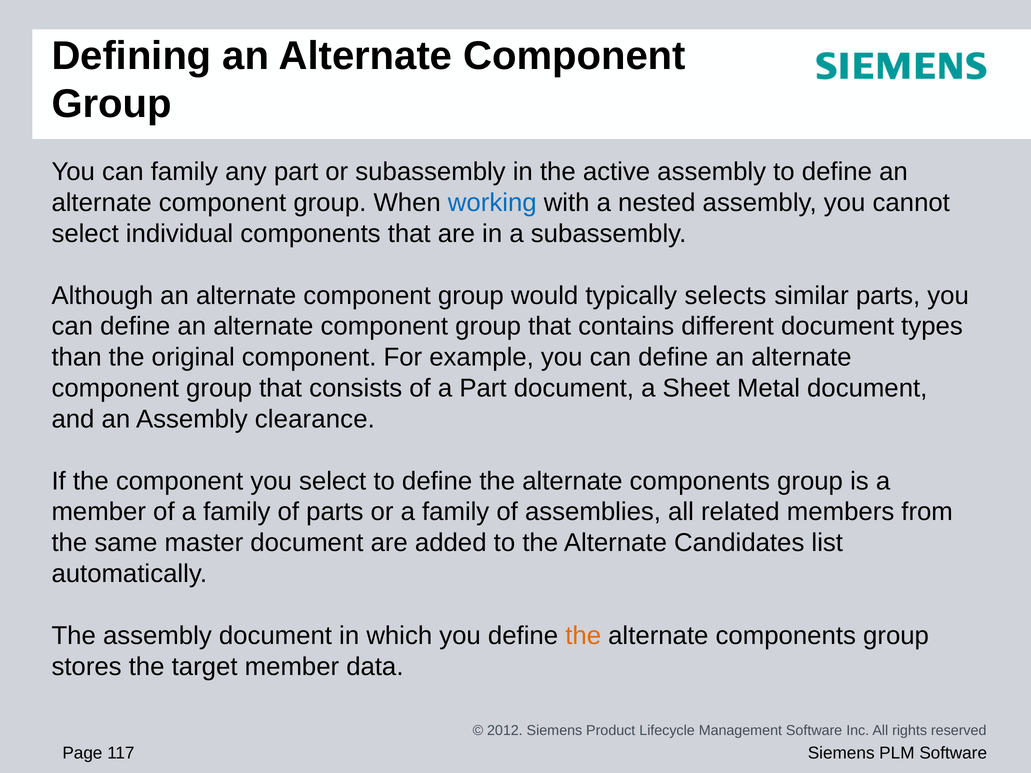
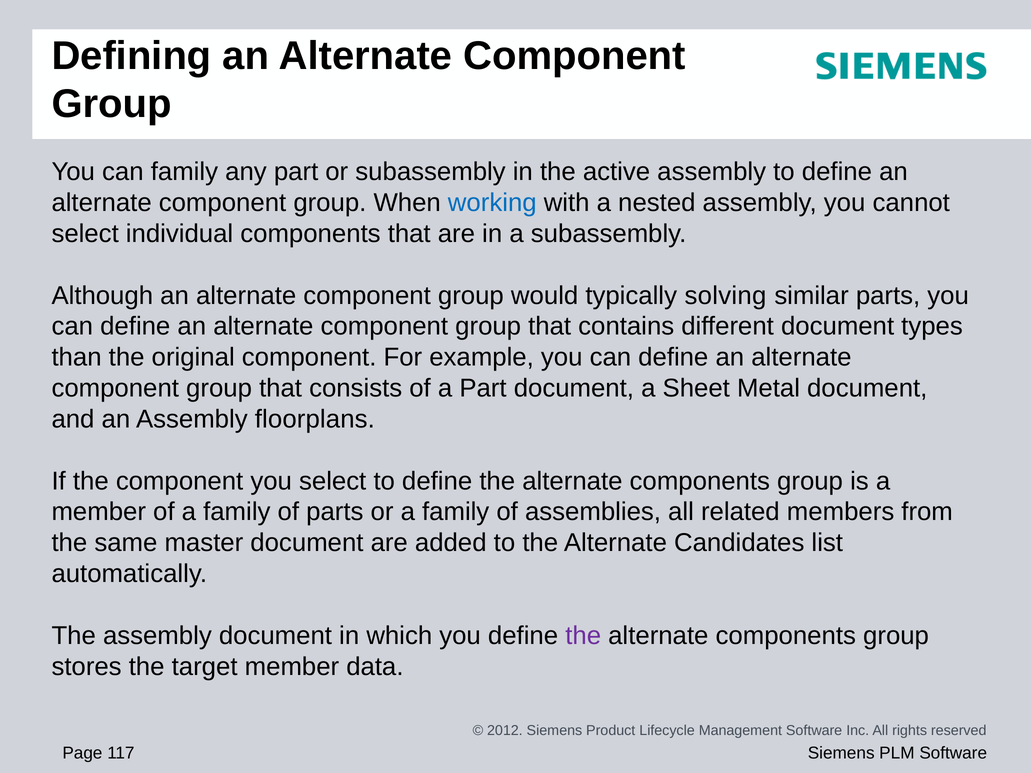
selects: selects -> solving (725, 296)
clearance: clearance -> floorplans (315, 419)
the colour: orange -> purple (583, 636)
